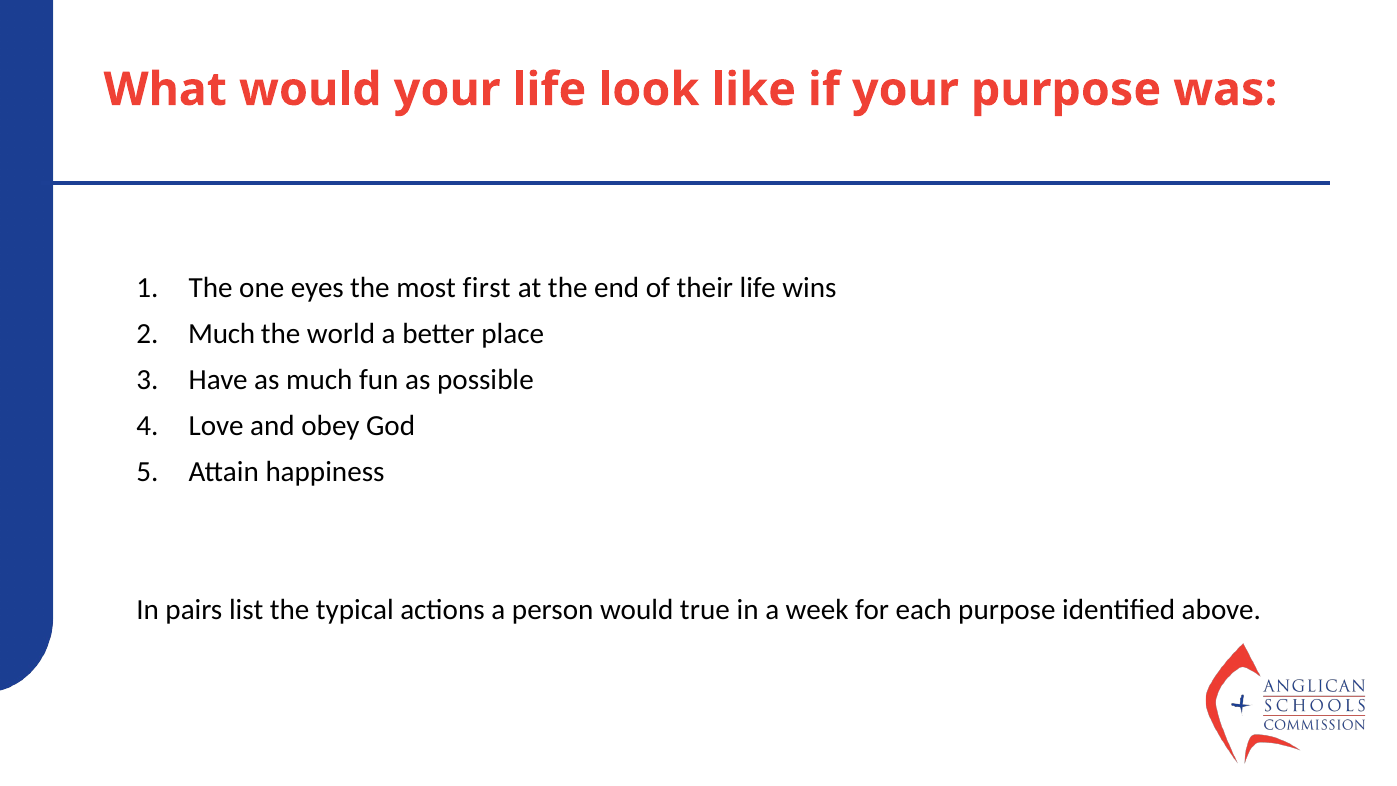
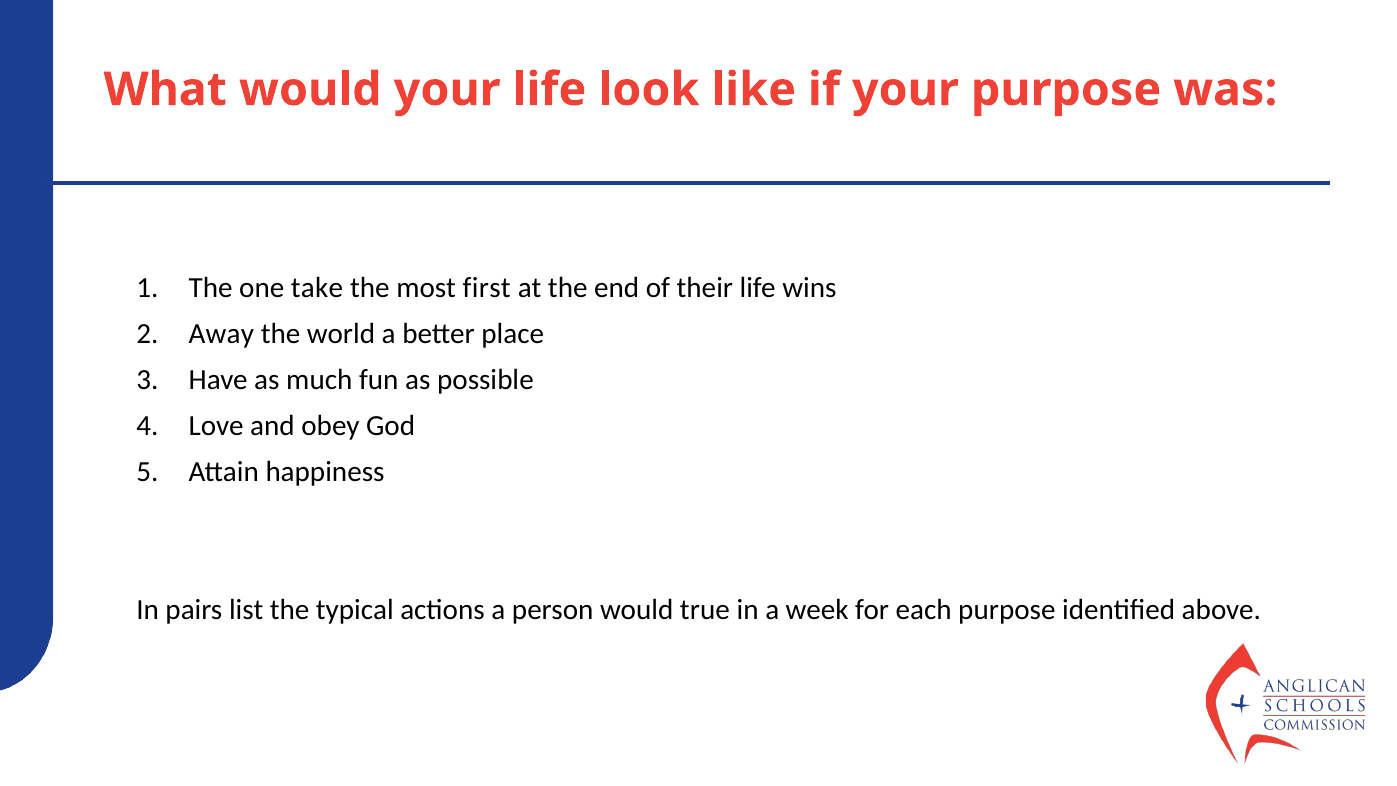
eyes: eyes -> take (317, 288)
Much: Much -> Away (221, 334)
